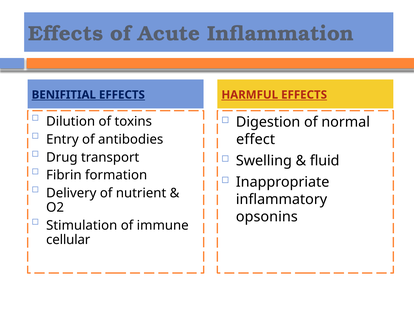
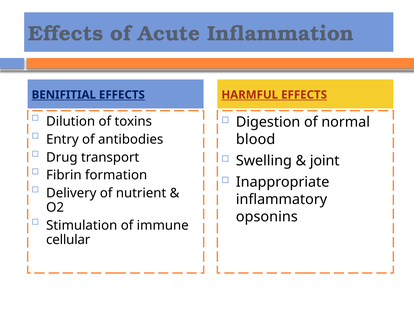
effect: effect -> blood (256, 139)
fluid: fluid -> joint (325, 161)
